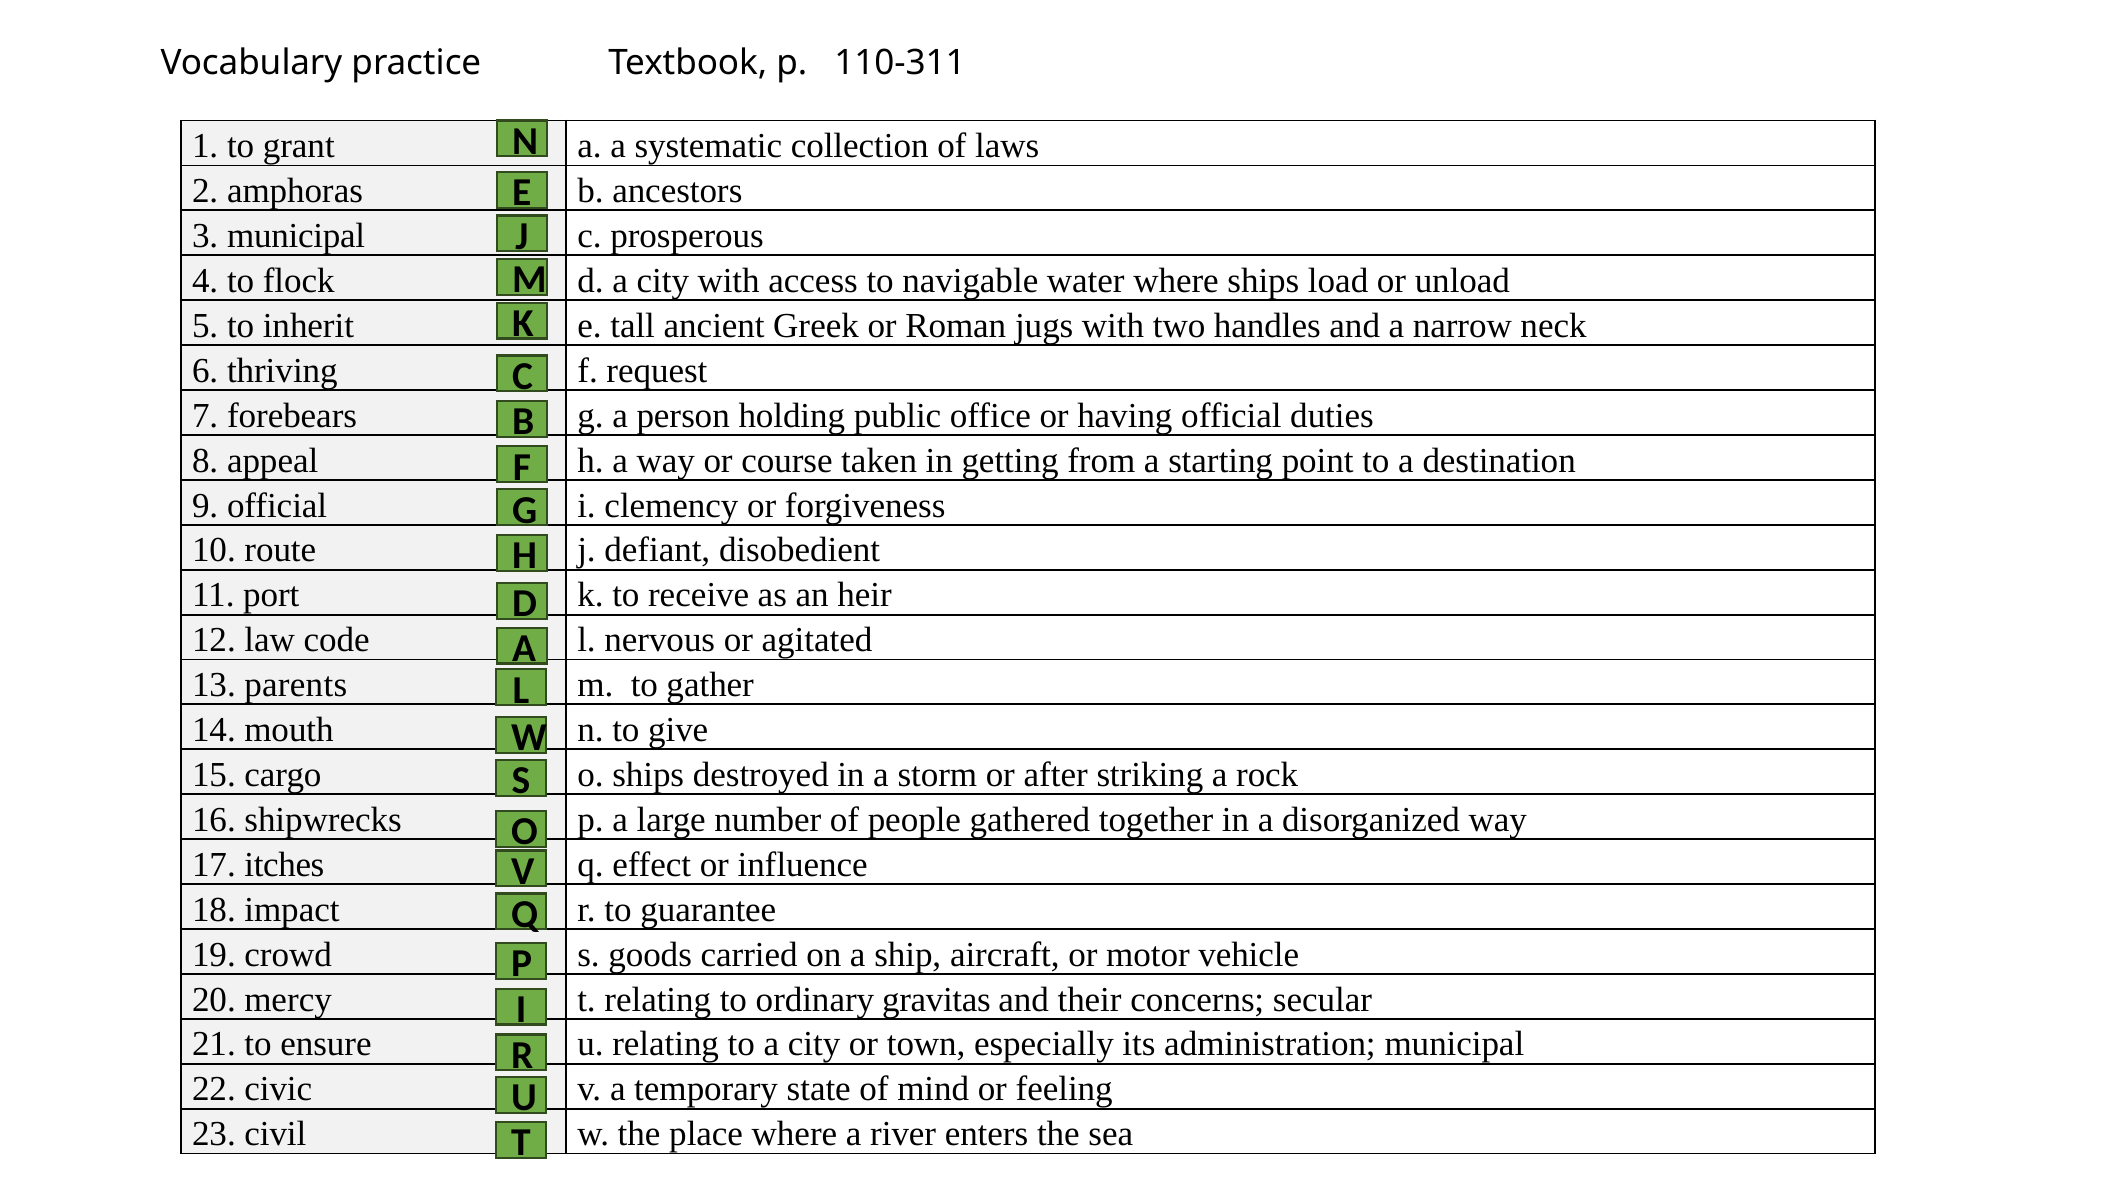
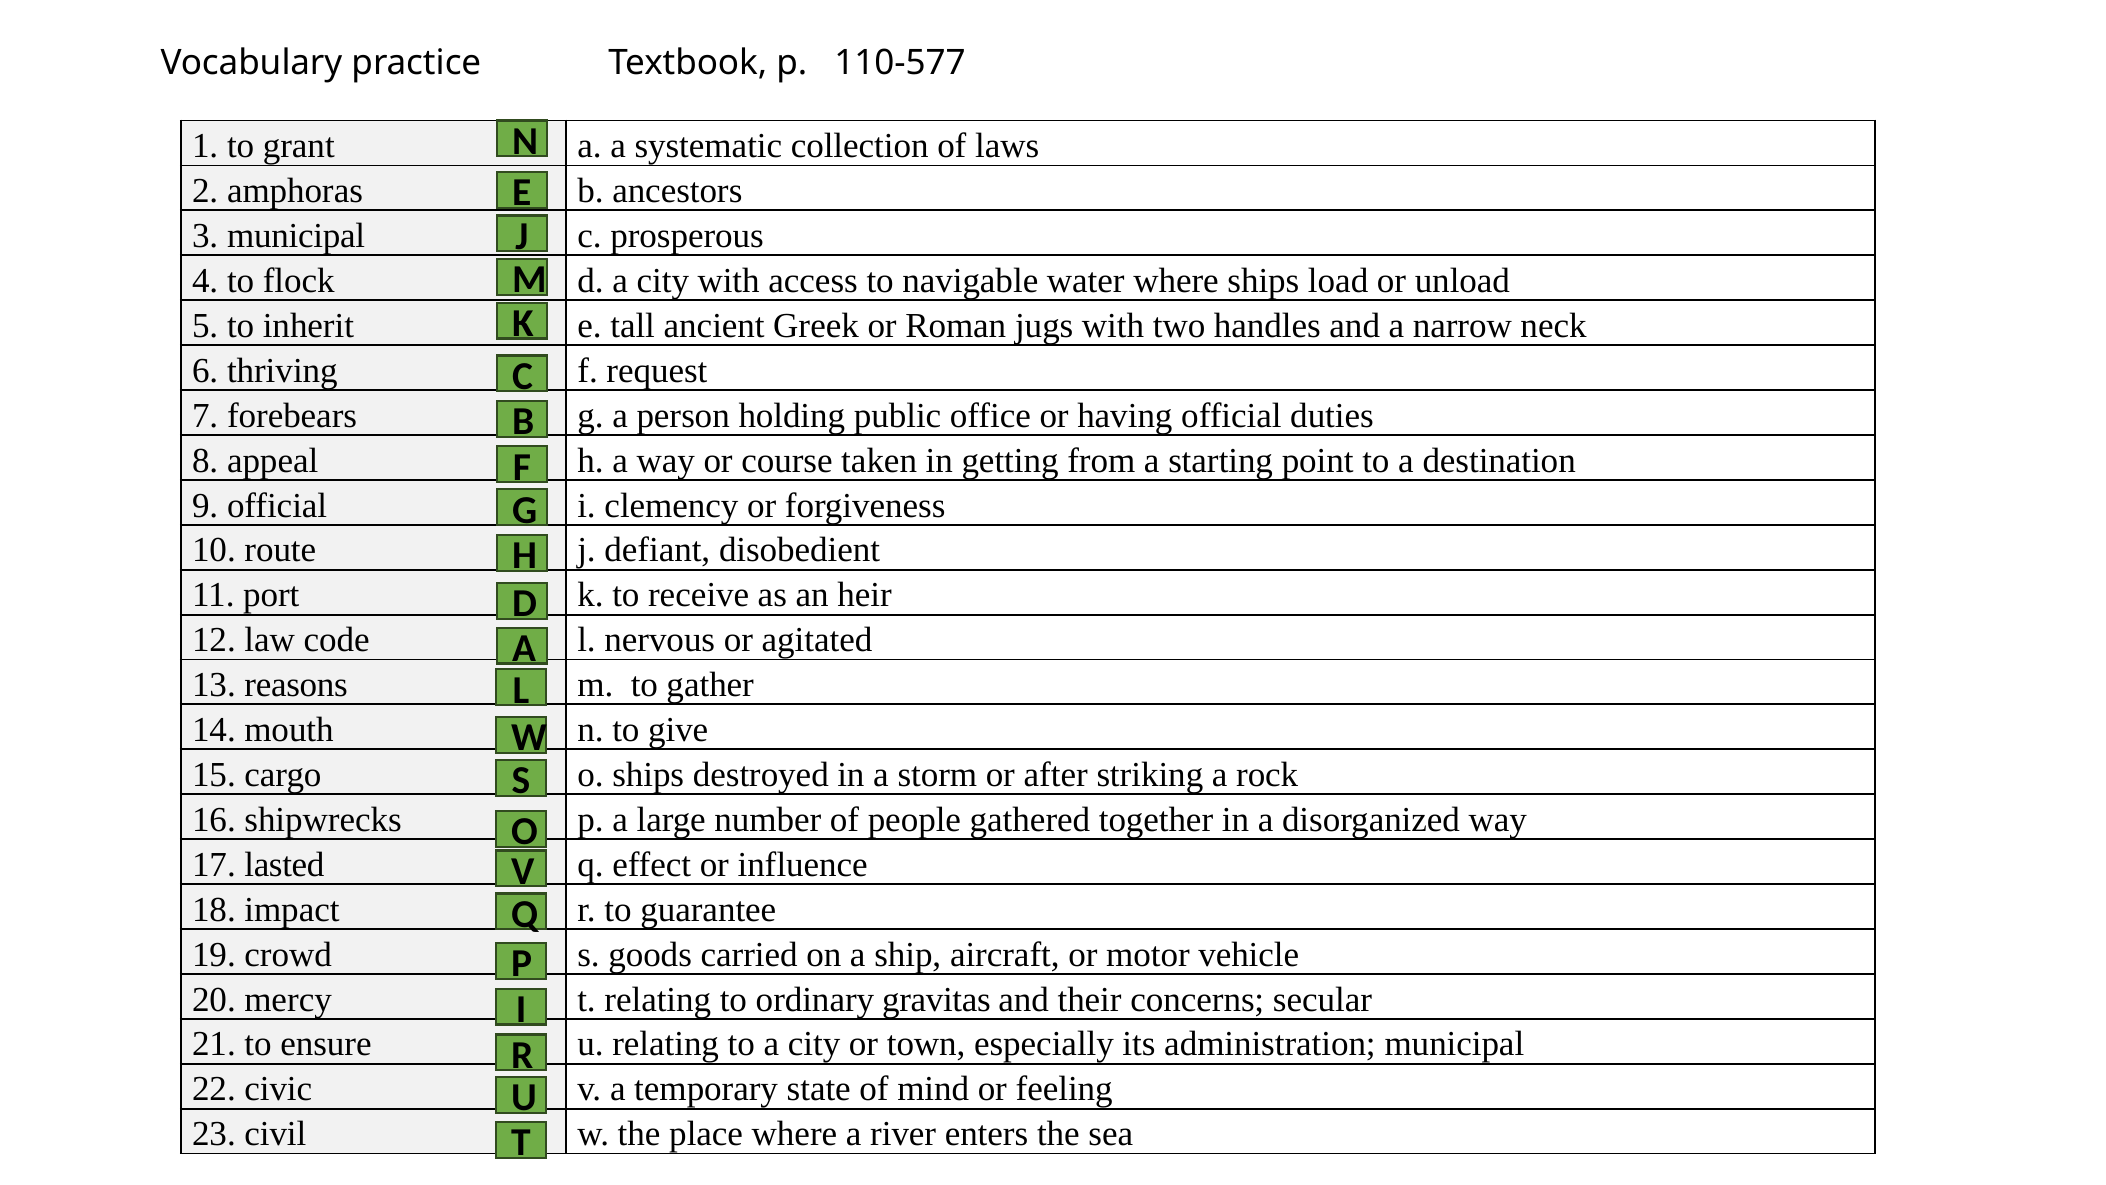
110-311: 110-311 -> 110-577 (900, 63)
parents: parents -> reasons (296, 685)
itches: itches -> lasted (284, 864)
